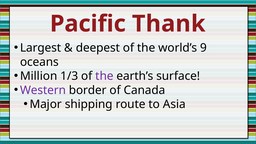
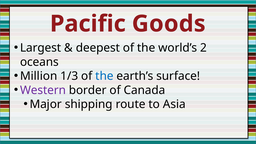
Thank: Thank -> Goods (169, 24)
9: 9 -> 2 (203, 48)
the colour: purple -> blue (104, 76)
